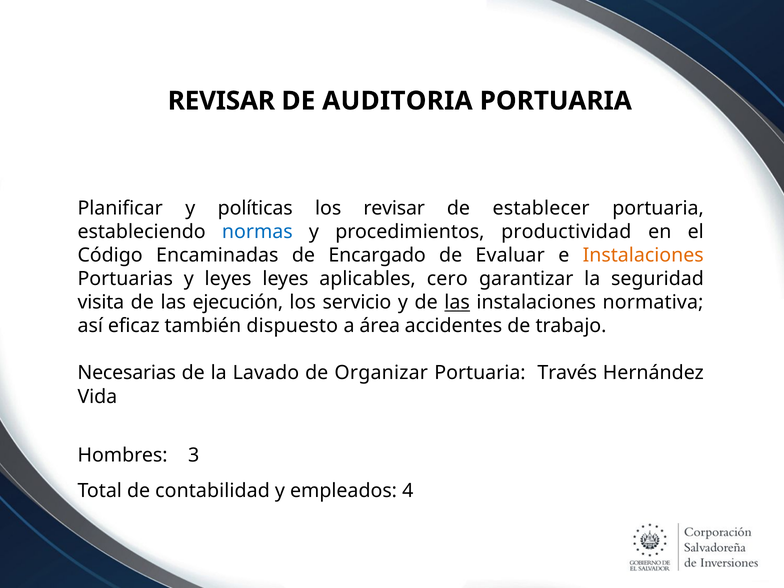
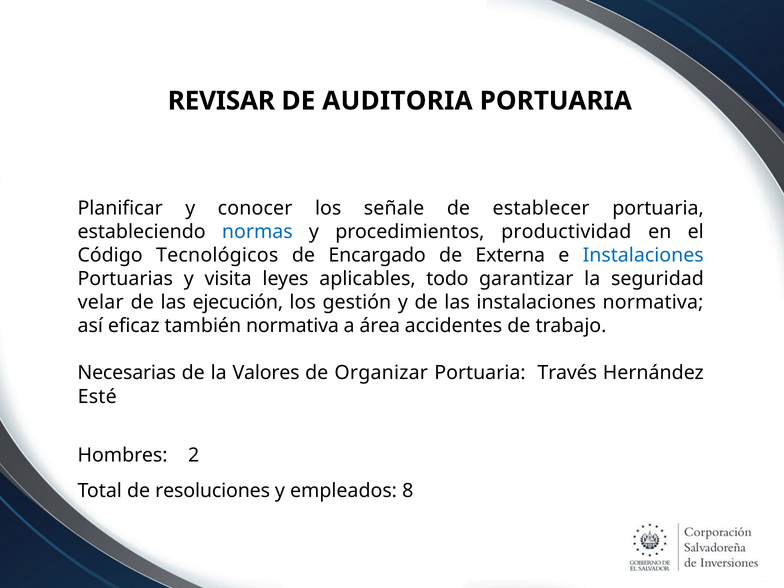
políticas: políticas -> conocer (255, 208)
los revisar: revisar -> señale (394, 208)
Encaminadas: Encaminadas -> Tecnológicos (217, 255)
Evaluar: Evaluar -> Externa (510, 255)
Instalaciones colour: orange -> blue (643, 255)
y leyes: leyes -> visita (228, 279)
cero: cero -> todo (447, 279)
visita: visita -> velar (101, 302)
servicio: servicio -> gestión (357, 302)
las underline: present -> none (457, 302)
también dispuesto: dispuesto -> normativa (292, 326)
Lavado: Lavado -> Valores (266, 373)
Vida: Vida -> Esté (97, 397)
3: 3 -> 2 (194, 455)
contabilidad: contabilidad -> resoluciones (213, 491)
4: 4 -> 8 (408, 491)
